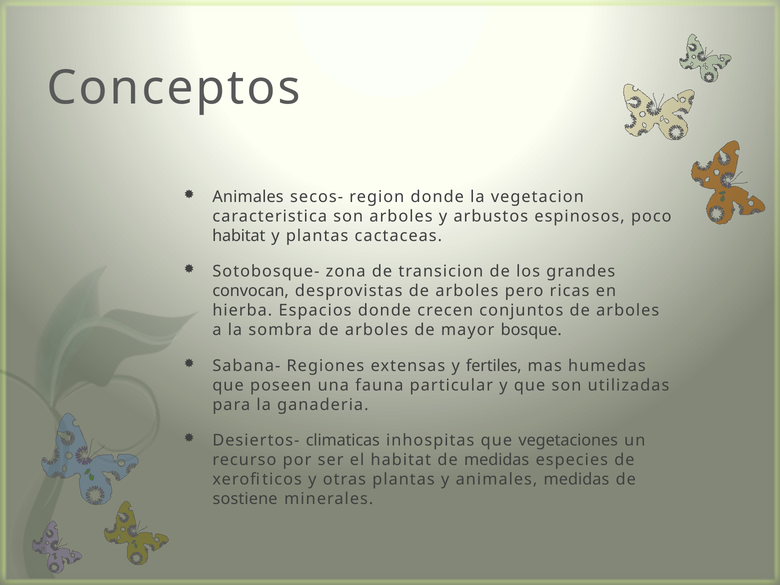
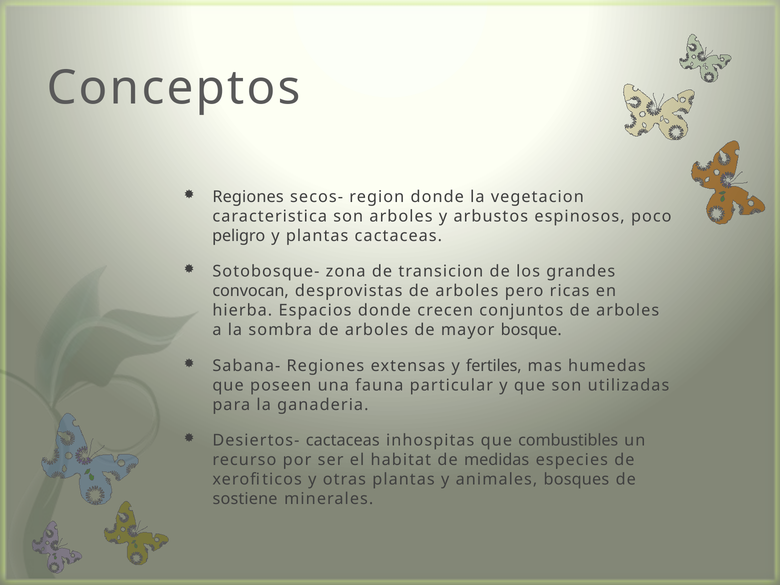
Animales: Animales -> Regiones (248, 197)
habitat: habitat -> peligro (239, 236)
Desiertos- climaticas: climaticas -> cactaceas (343, 441)
vegetaciones: vegetaciones -> combustibles (568, 441)
animales medidas: medidas -> bosques (576, 480)
